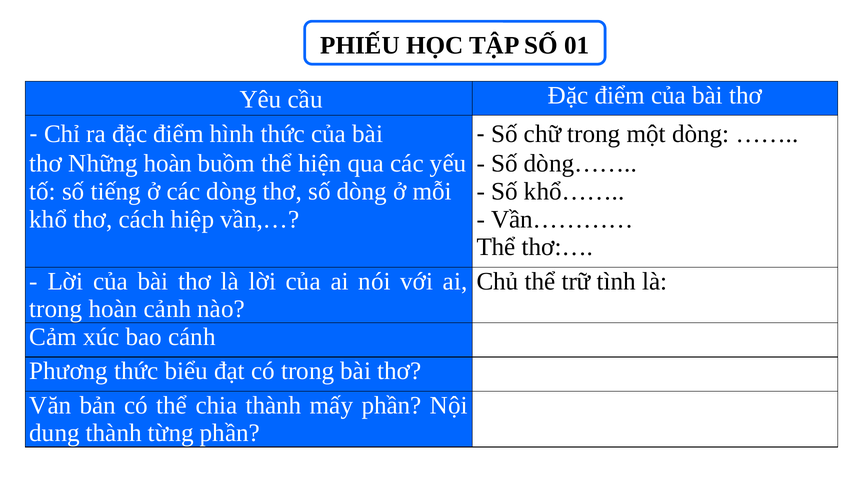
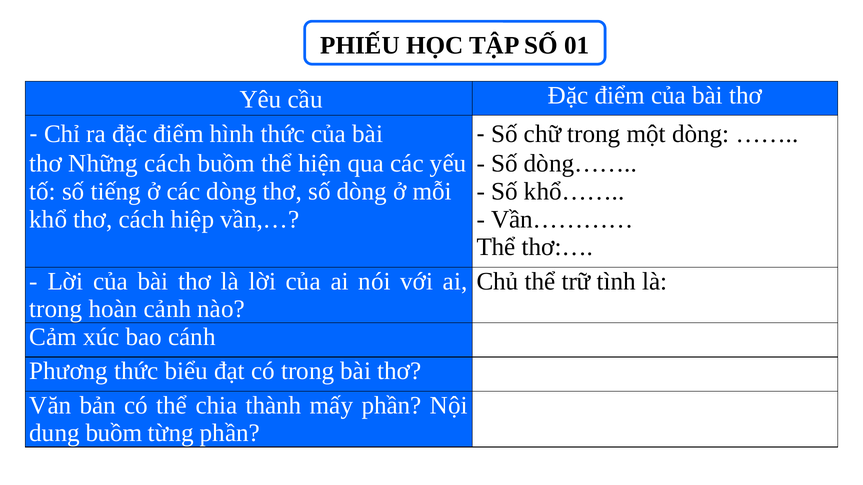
Những hoàn: hoàn -> cách (168, 164)
dung thành: thành -> buồm (114, 434)
